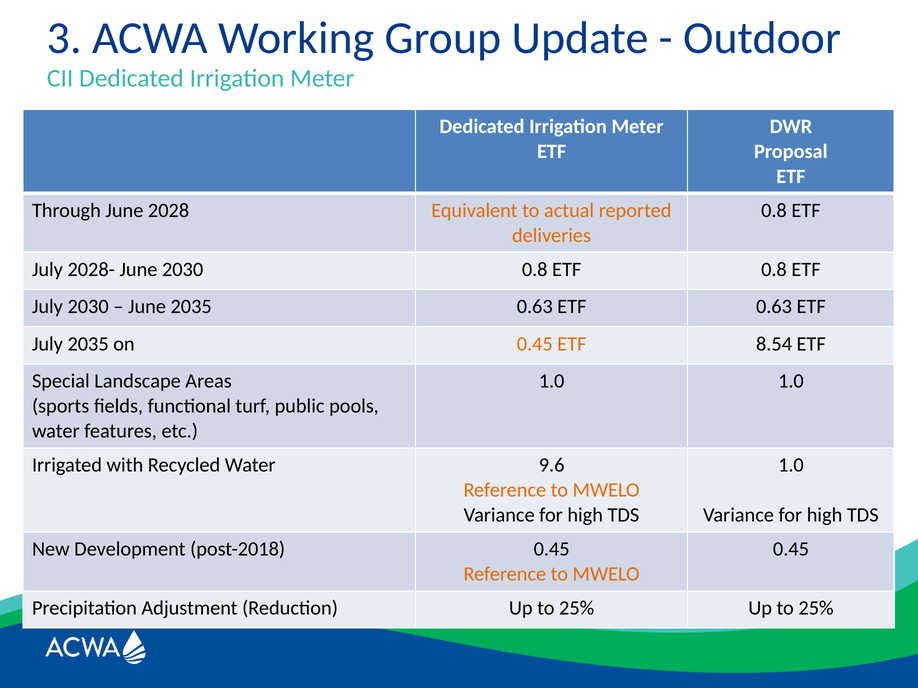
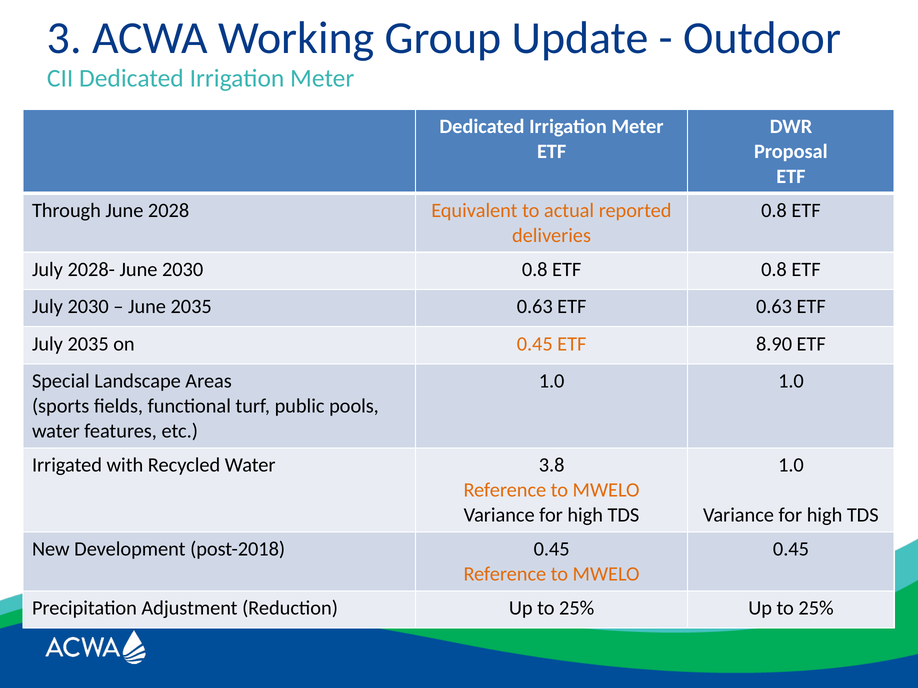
8.54: 8.54 -> 8.90 (774, 344)
9.6: 9.6 -> 3.8 (552, 465)
